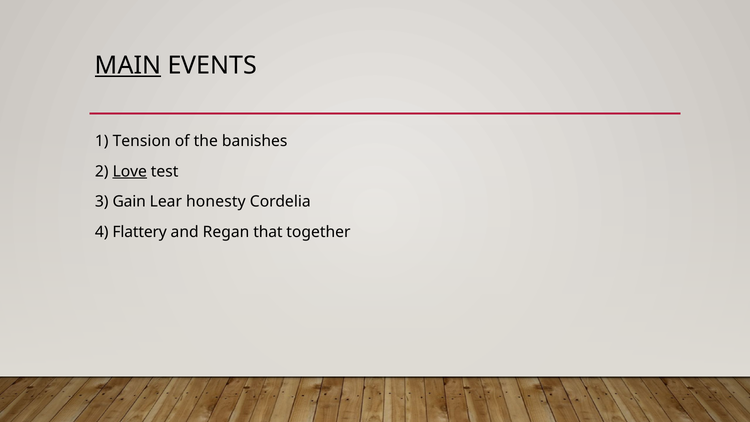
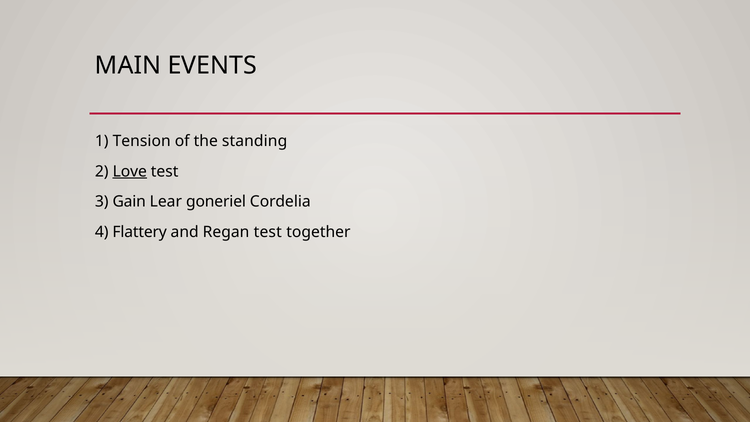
MAIN underline: present -> none (128, 66)
banishes: banishes -> standing (255, 141)
honesty: honesty -> goneriel (216, 202)
Regan that: that -> test (268, 232)
